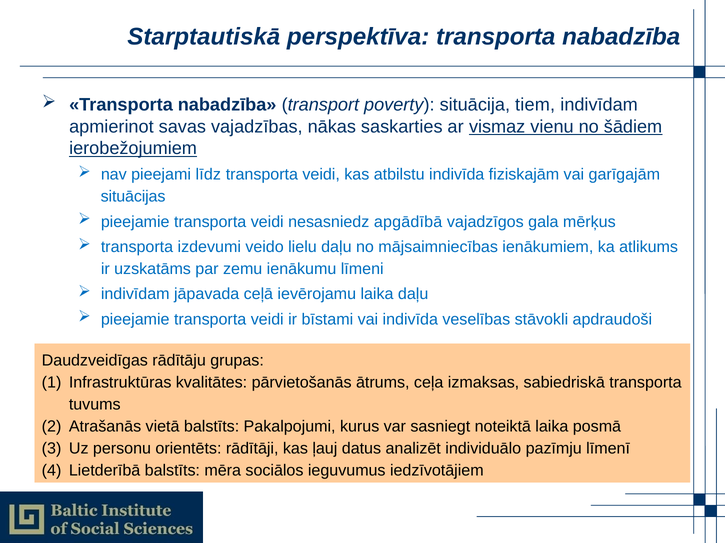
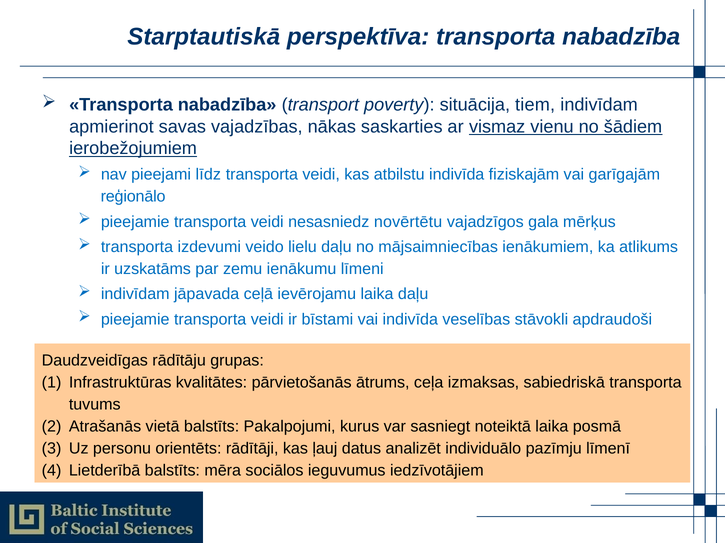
situācijas: situācijas -> reģionālo (133, 197)
apgādībā: apgādībā -> novērtētu (408, 222)
